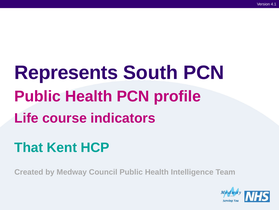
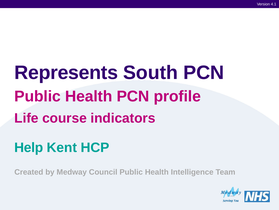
That: That -> Help (29, 147)
